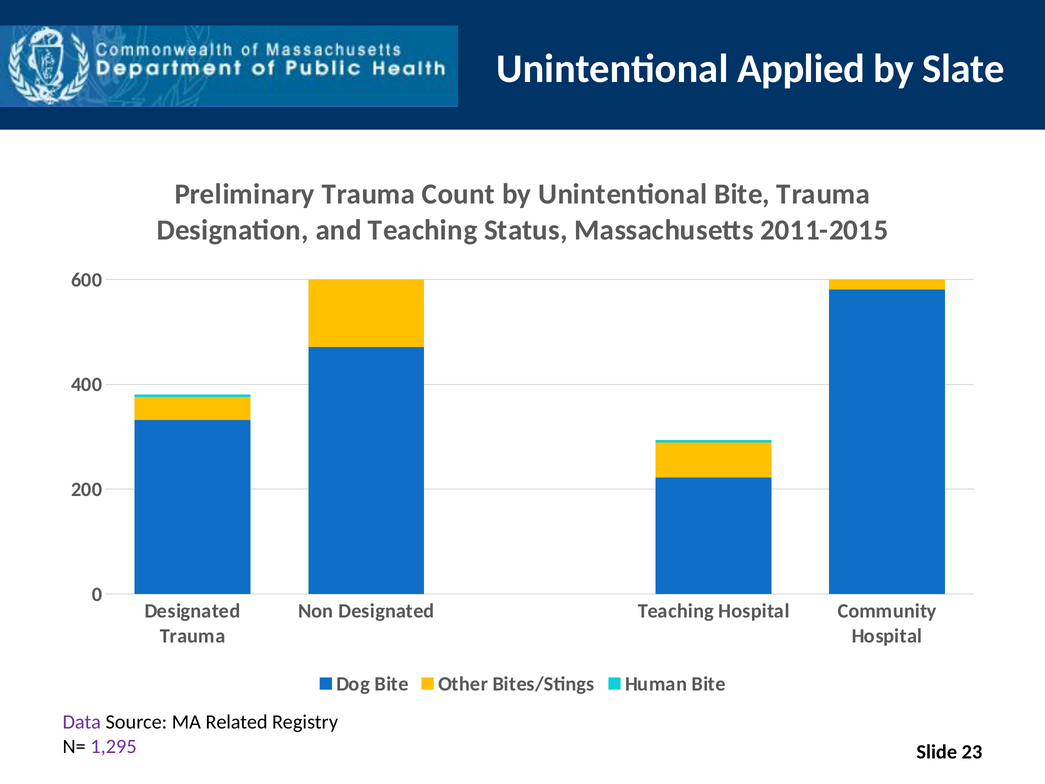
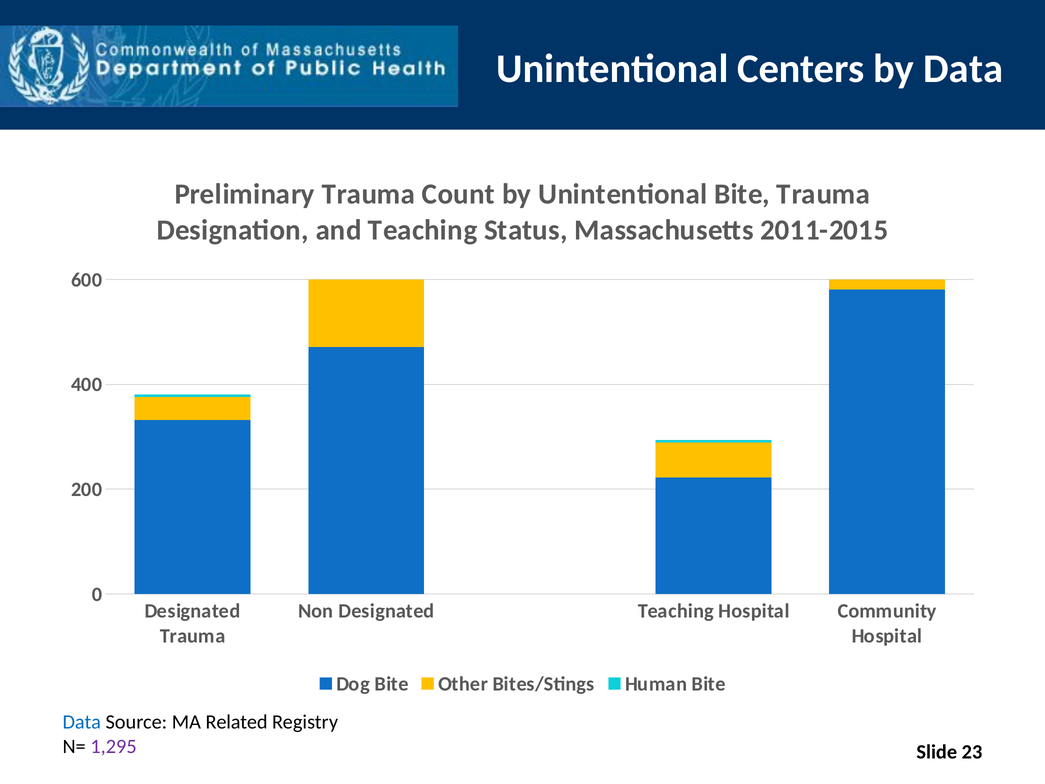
Applied: Applied -> Centers (801, 69)
by Slate: Slate -> Data (963, 69)
Data colour: purple -> blue (82, 722)
